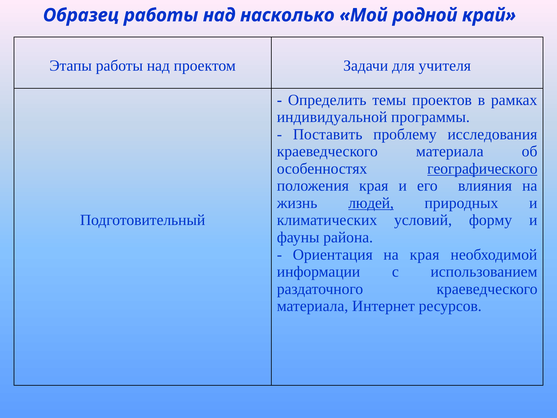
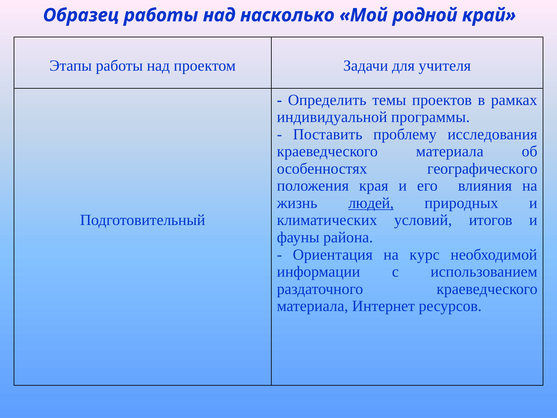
географического underline: present -> none (482, 169)
форму: форму -> итогов (491, 220)
на края: края -> курс (425, 254)
